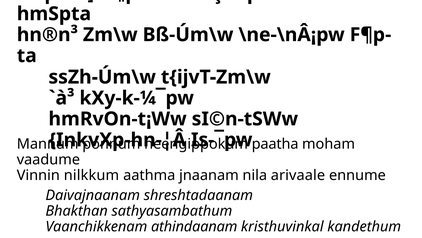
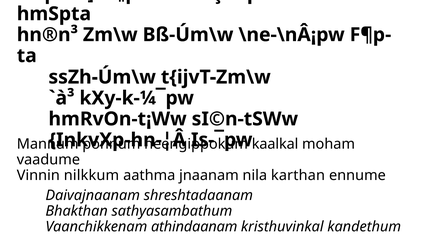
paatha: paatha -> kaalkal (275, 144)
arivaale: arivaale -> karthan (298, 175)
